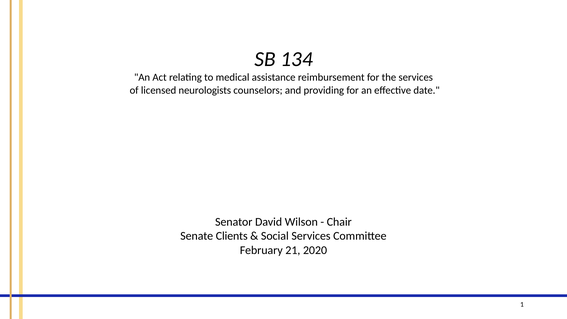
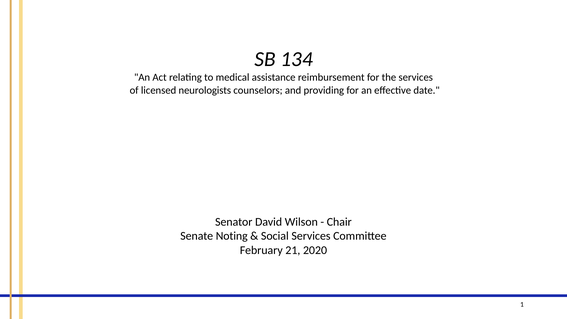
Clients: Clients -> Noting (232, 236)
